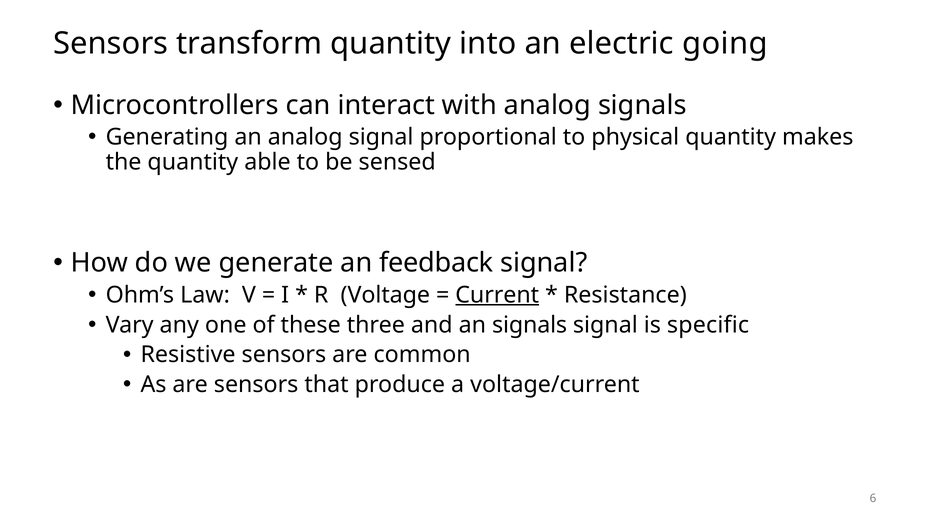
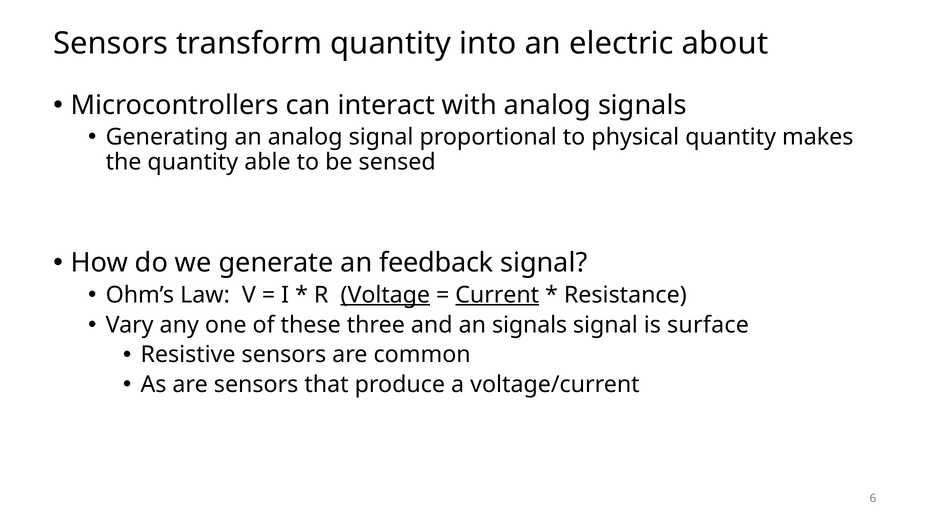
going: going -> about (725, 43)
Voltage underline: none -> present (385, 295)
specific: specific -> surface (708, 325)
